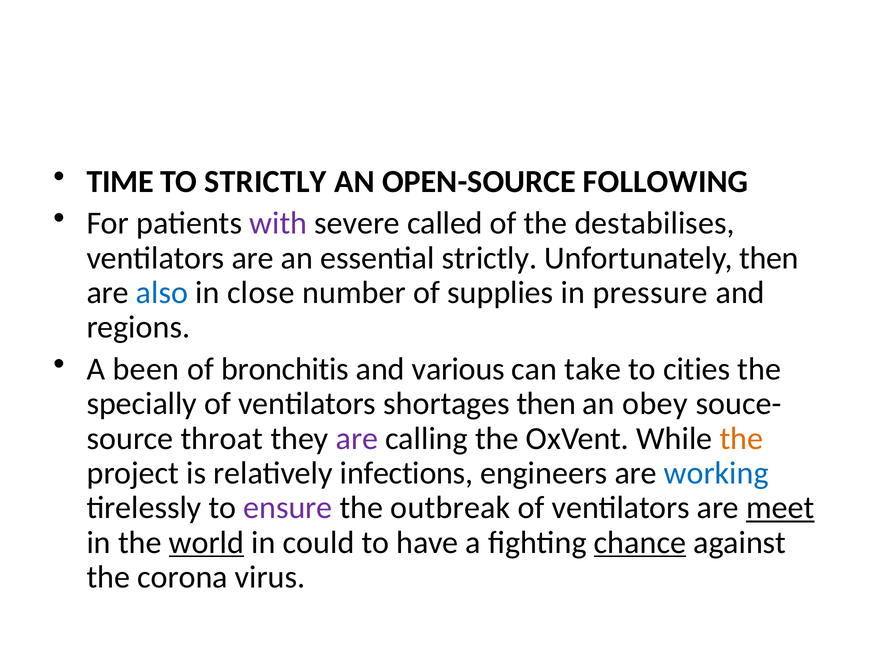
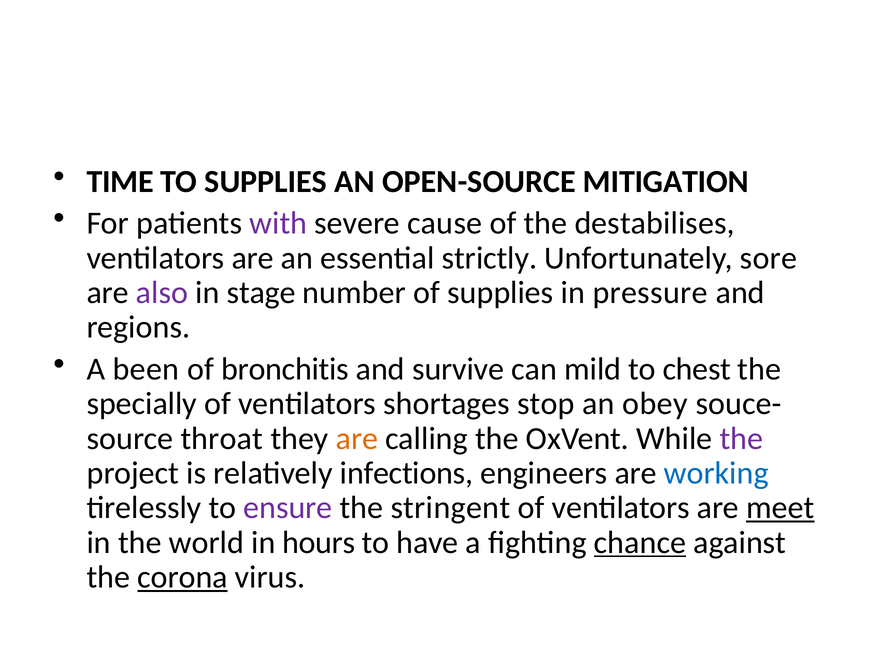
TO STRICTLY: STRICTLY -> SUPPLIES (266, 182)
FOLLOWING: FOLLOWING -> MITIGATION (666, 182)
called: called -> cause (445, 223)
Unfortunately then: then -> sore (769, 258)
also colour: blue -> purple (162, 293)
close: close -> stage (261, 293)
various: various -> survive (458, 369)
take: take -> mild (593, 369)
cities: cities -> chest (697, 369)
shortages then: then -> stop (546, 404)
are colour: purple -> orange (357, 438)
the colour: orange -> purple (741, 438)
outbreak: outbreak -> stringent (450, 508)
world underline: present -> none (206, 542)
could: could -> hours (319, 542)
corona underline: none -> present (183, 577)
